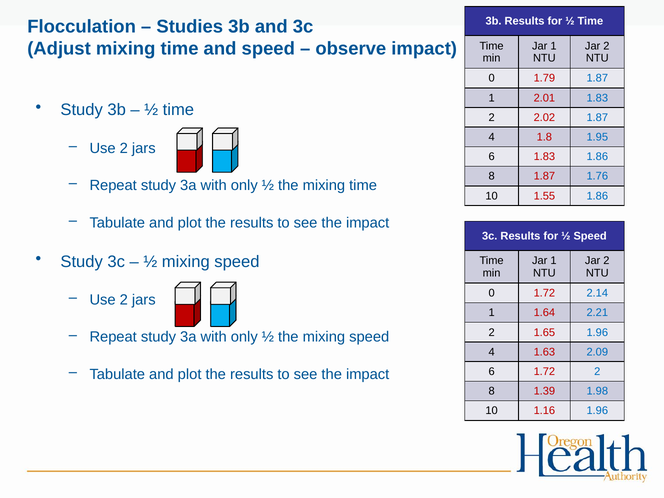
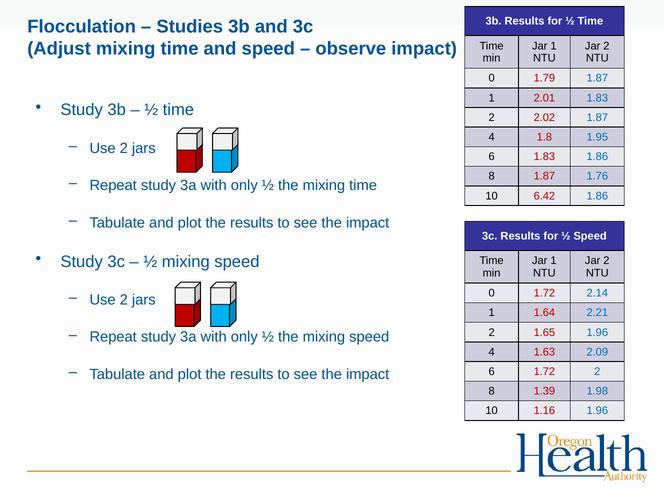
1.55: 1.55 -> 6.42 (544, 196)
